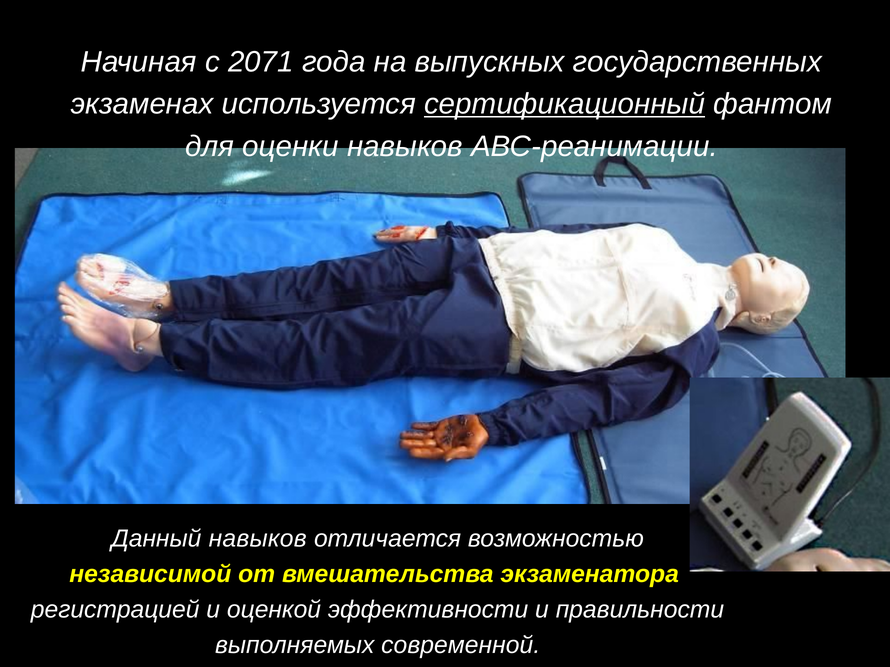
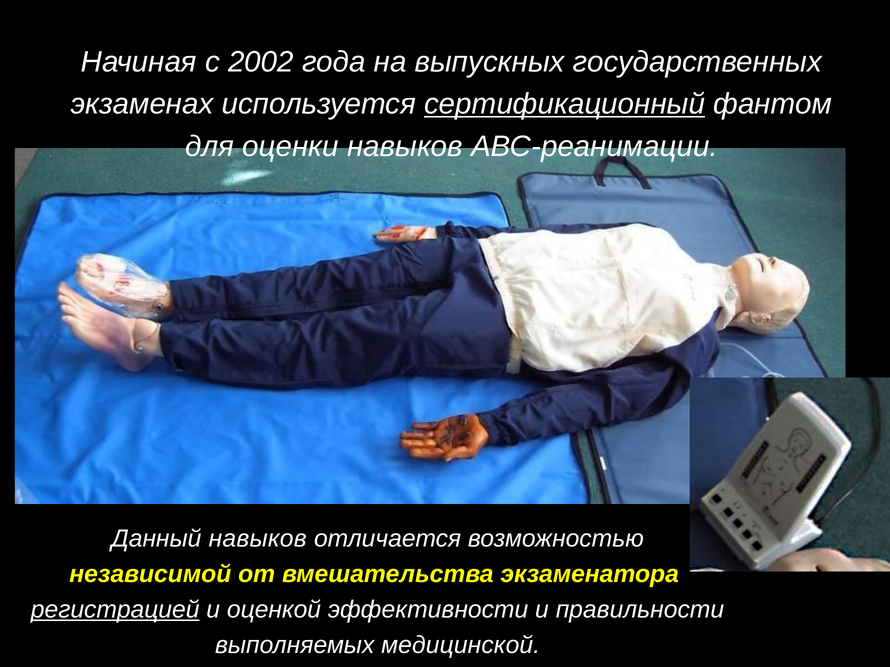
2071: 2071 -> 2002 (261, 62)
регистрацией underline: none -> present (115, 610)
современной: современной -> медицинской (461, 646)
